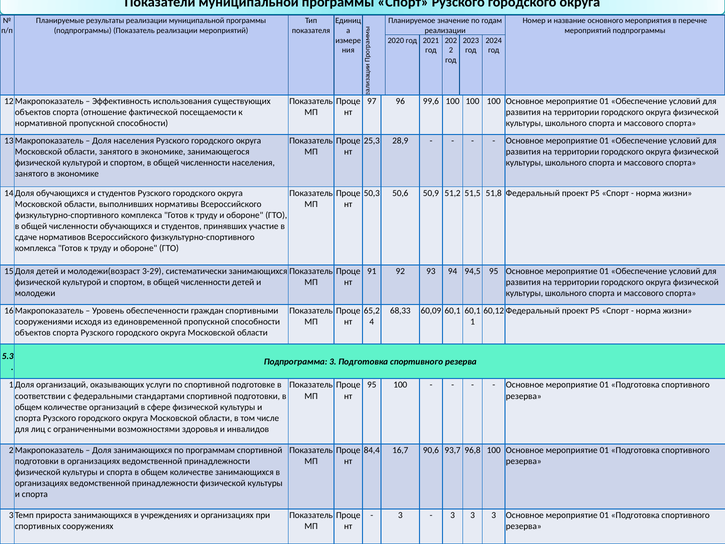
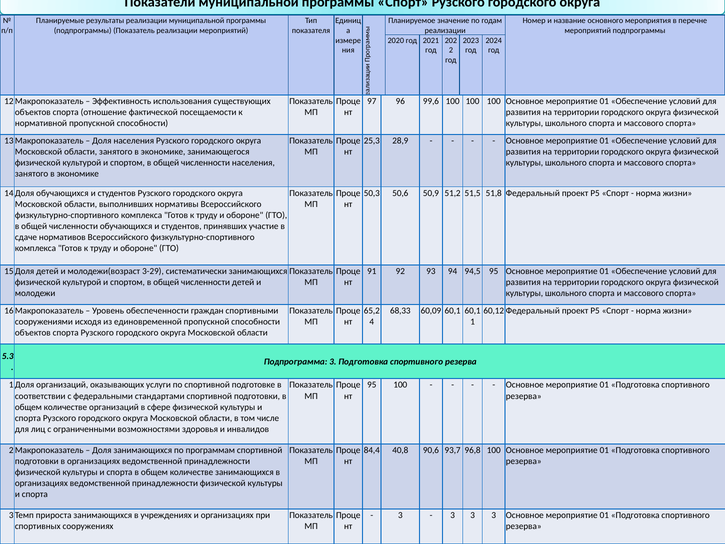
16,7: 16,7 -> 40,8 (400, 450)
